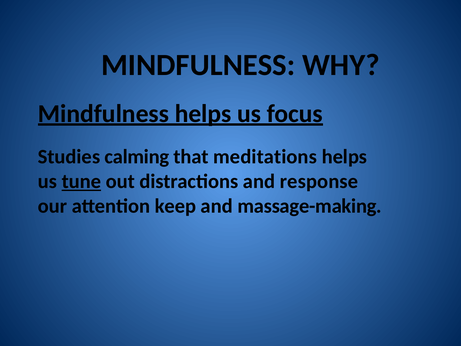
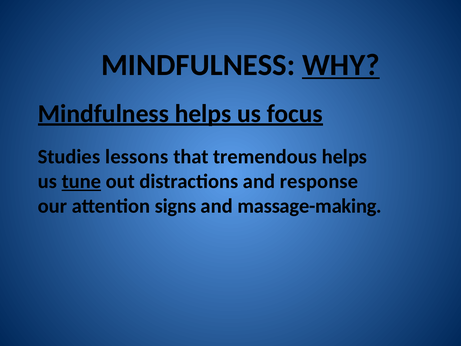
WHY underline: none -> present (341, 65)
calming: calming -> lessons (137, 157)
meditations: meditations -> tremendous (265, 157)
keep: keep -> signs (175, 206)
